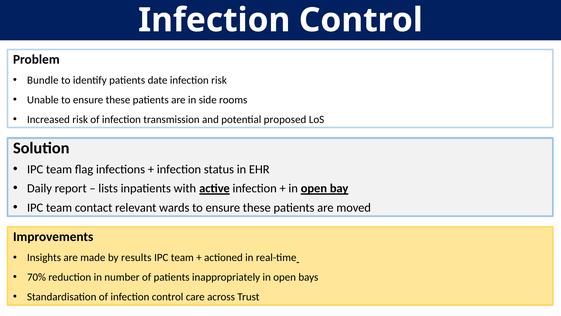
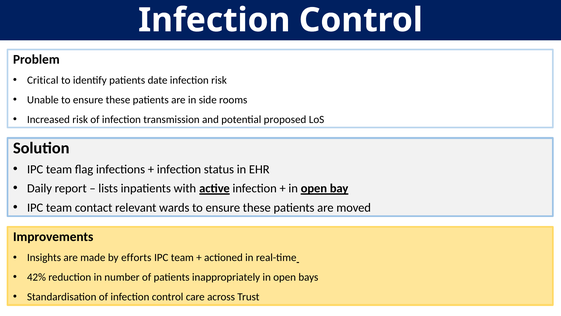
Bundle: Bundle -> Critical (43, 80)
results: results -> efforts (136, 257)
70%: 70% -> 42% (36, 277)
